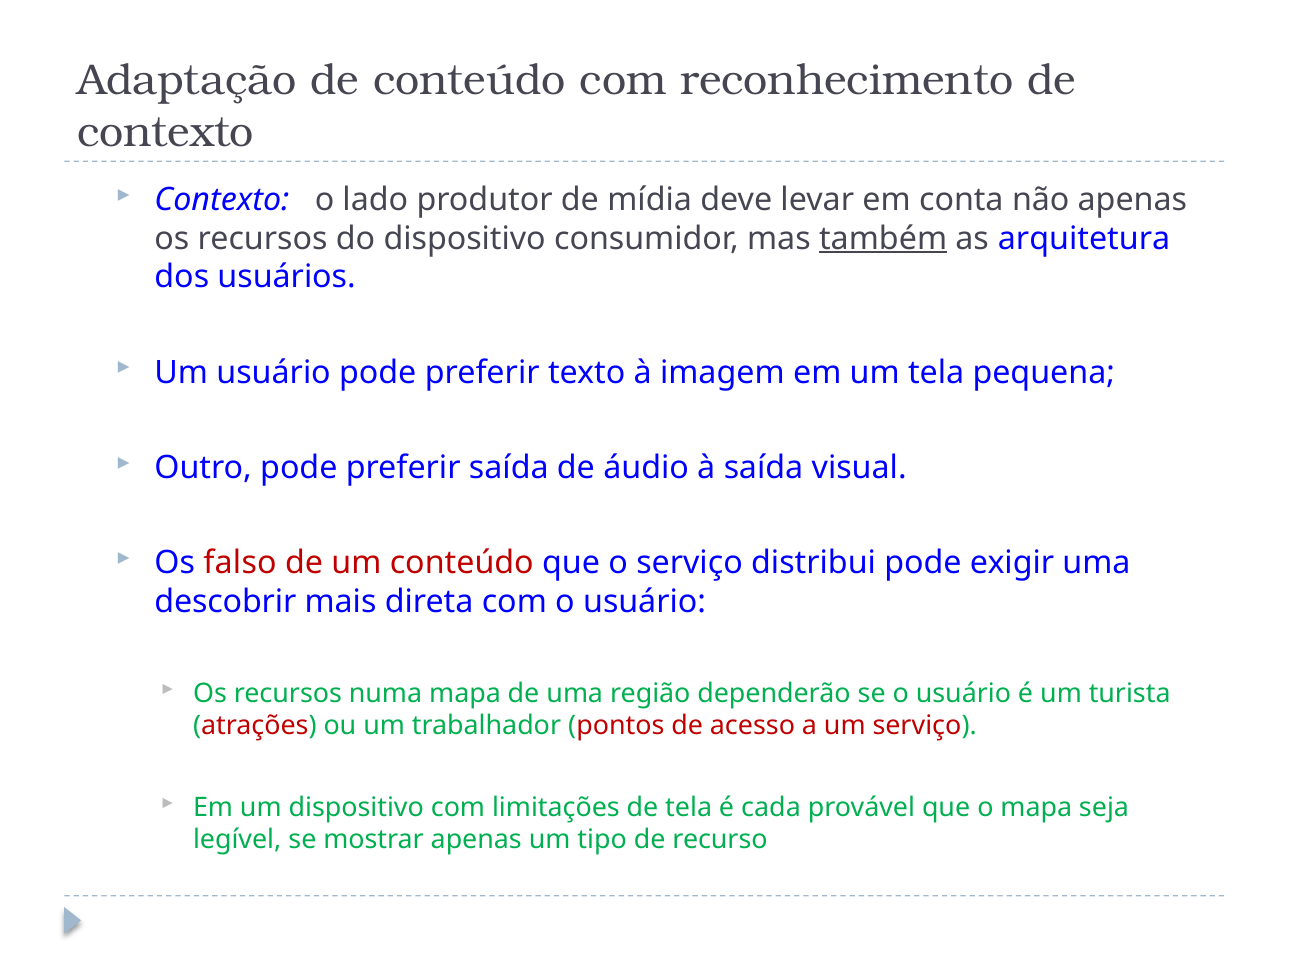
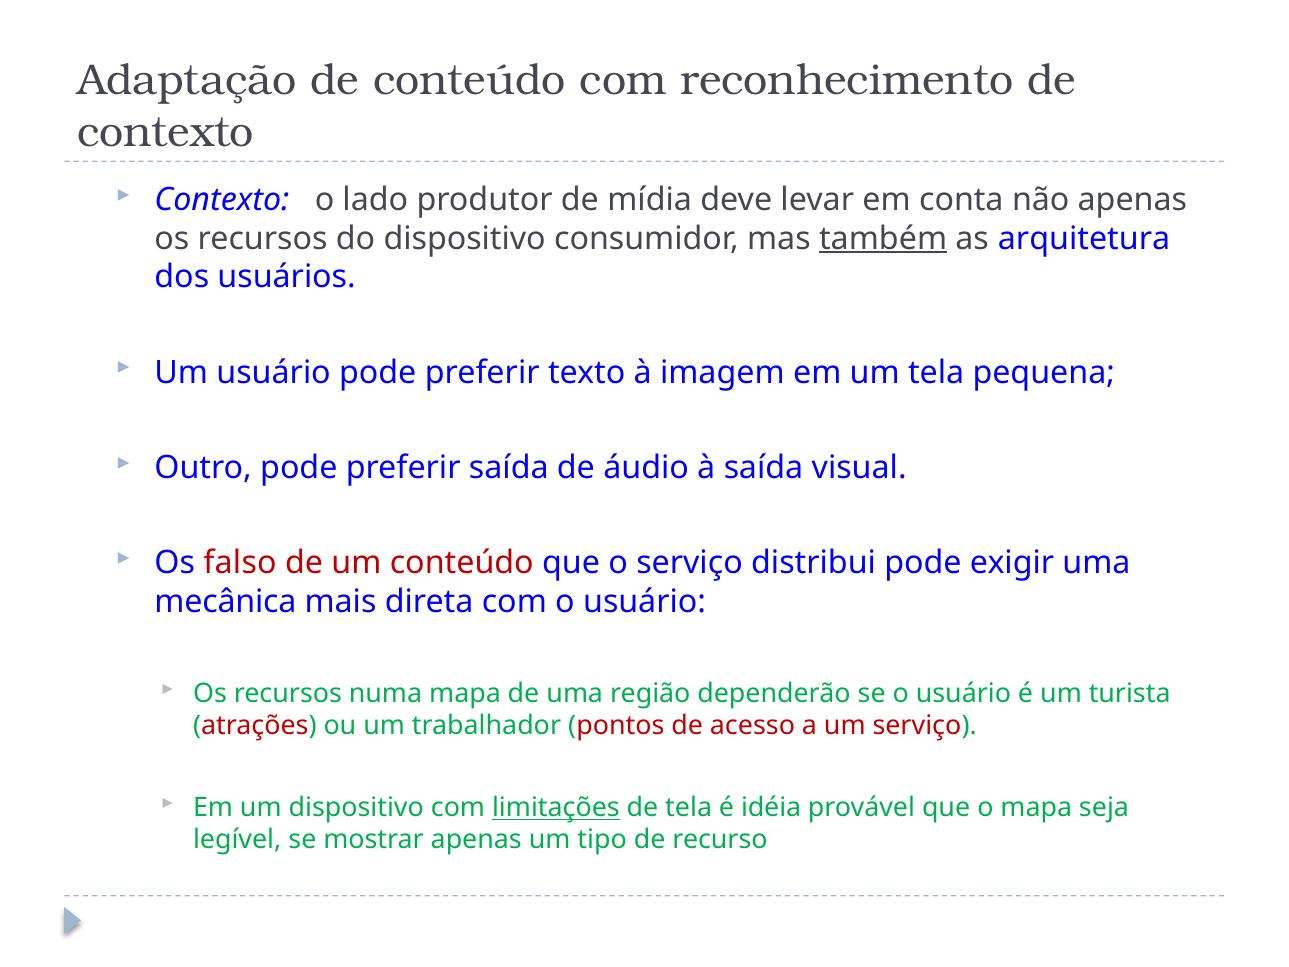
descobrir: descobrir -> mecânica (225, 601)
limitações underline: none -> present (556, 808)
cada: cada -> idéia (771, 808)
